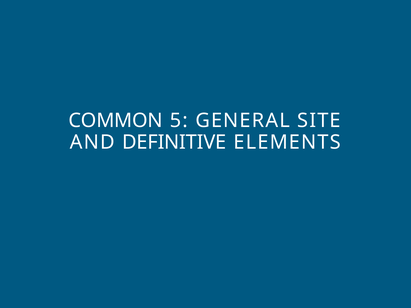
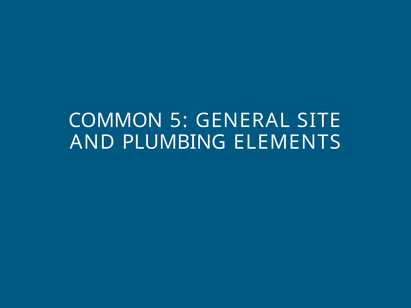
DEFINITIVE: DEFINITIVE -> PLUMBING (174, 142)
